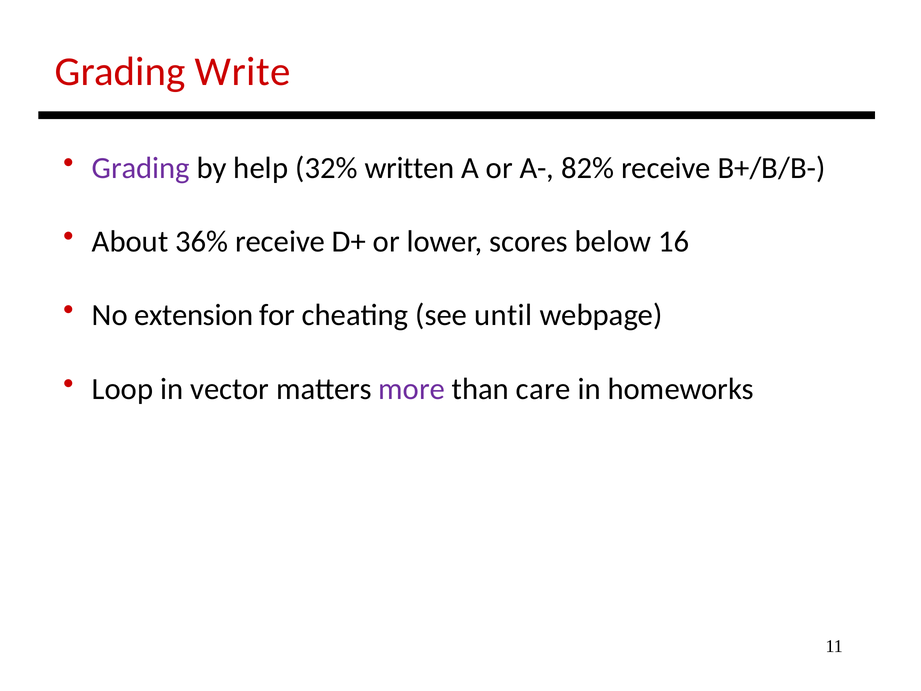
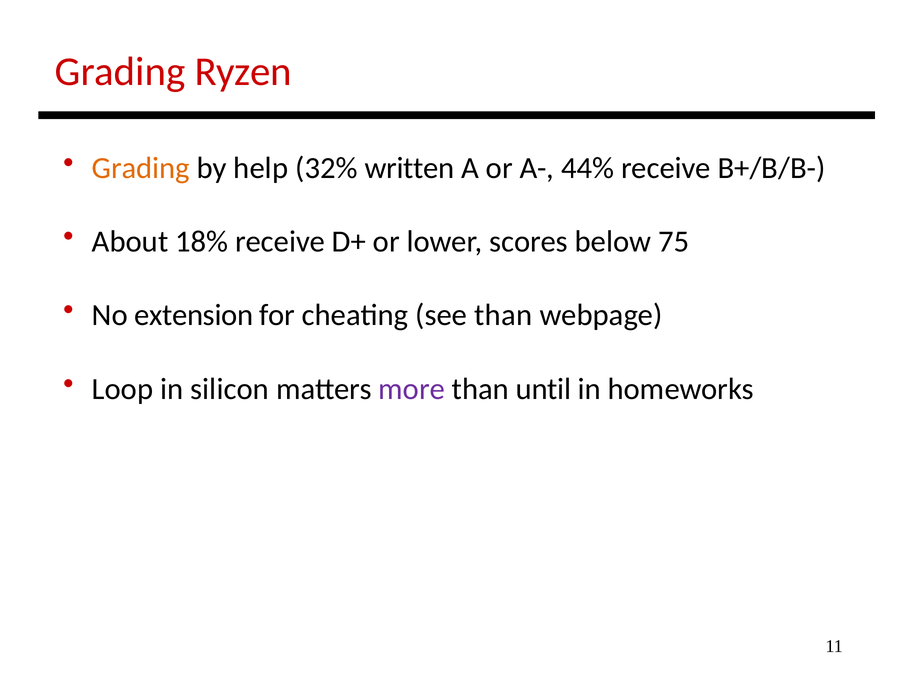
Write: Write -> Ryzen (243, 72)
Grading colour: purple -> orange (141, 168)
82%: 82% -> 44% (588, 168)
36%: 36% -> 18% (202, 242)
16: 16 -> 75 (674, 242)
see until: until -> than (503, 315)
vector: vector -> silicon (230, 389)
care: care -> until (543, 389)
